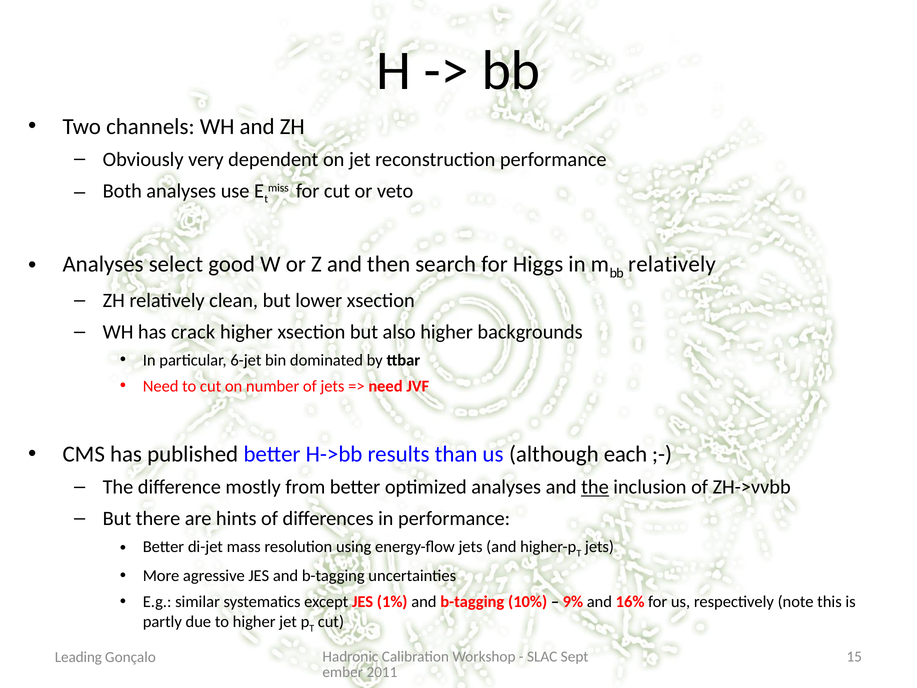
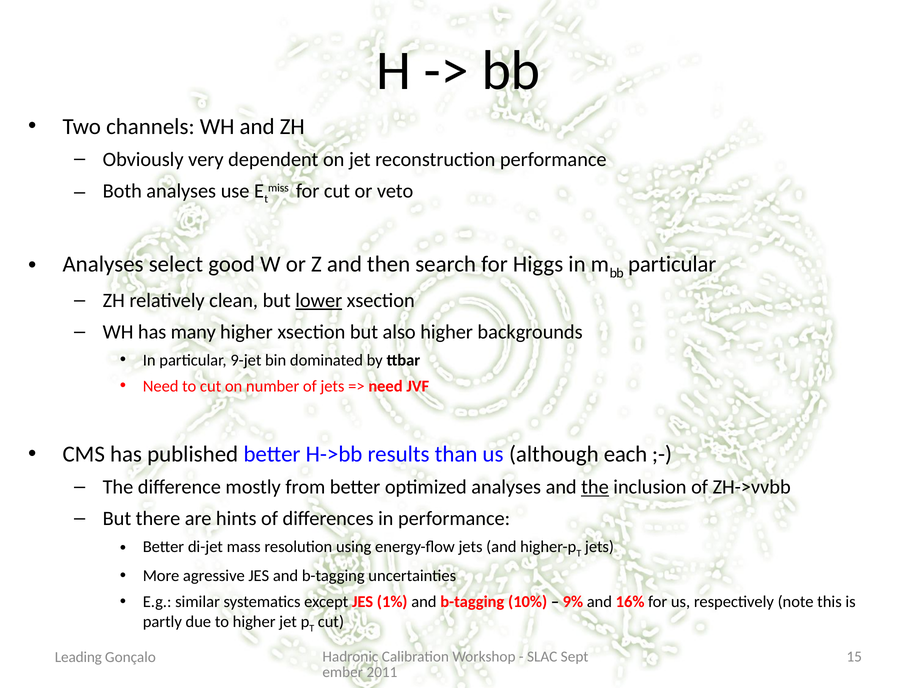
bb relatively: relatively -> particular (672, 264)
lower underline: none -> present (319, 300)
crack: crack -> many (193, 332)
6-jet: 6-jet -> 9-jet (246, 360)
